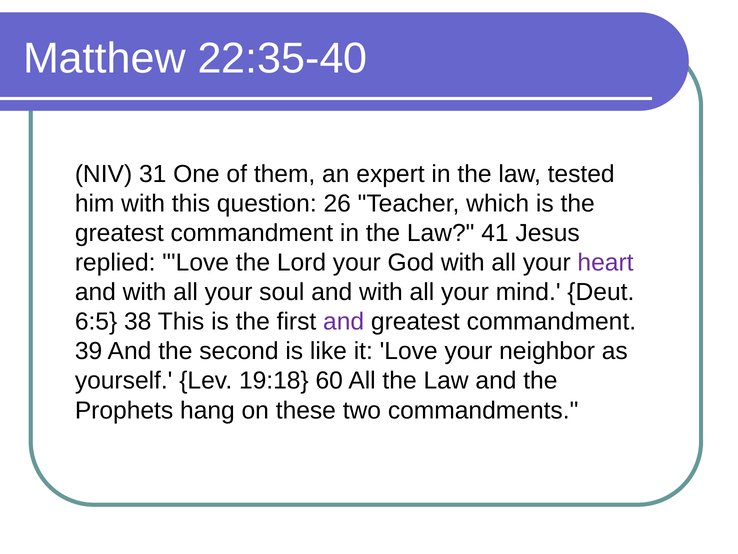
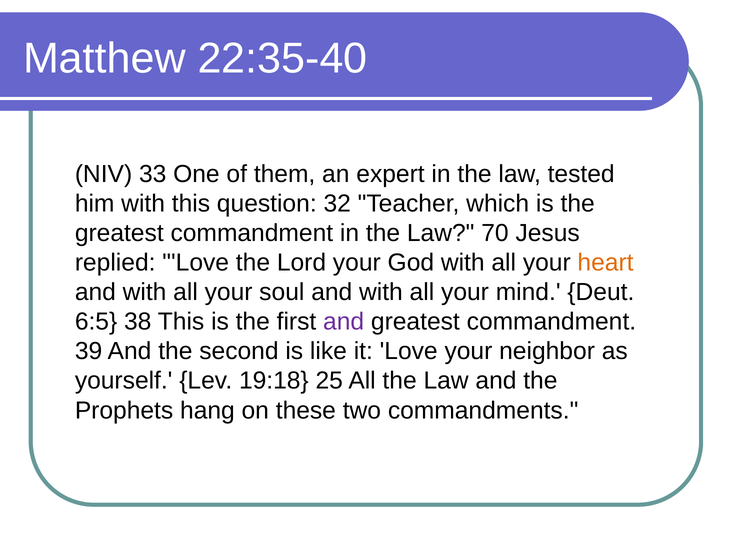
31: 31 -> 33 (153, 174)
26: 26 -> 32 (337, 203)
41: 41 -> 70 (495, 233)
heart colour: purple -> orange (606, 262)
60: 60 -> 25 (329, 380)
